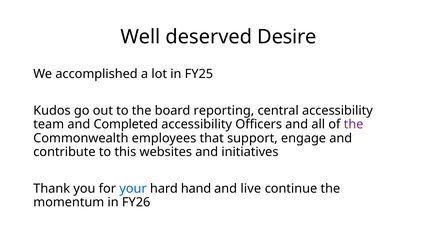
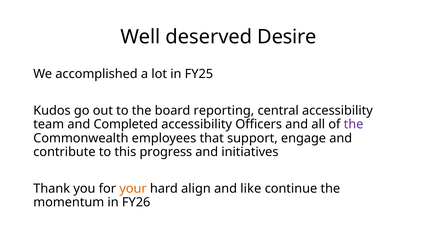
websites: websites -> progress (166, 152)
your colour: blue -> orange (133, 188)
hand: hand -> align (196, 188)
live: live -> like (251, 188)
